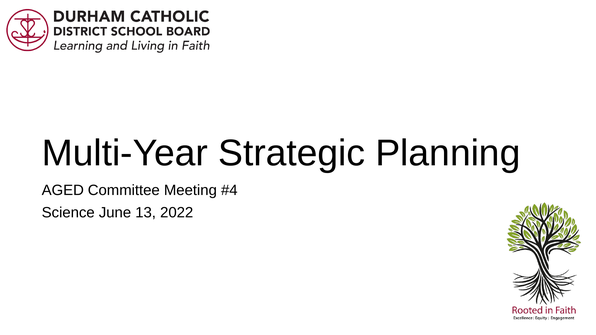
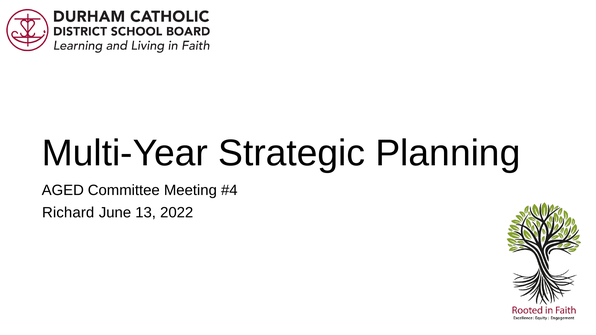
Science: Science -> Richard (68, 213)
